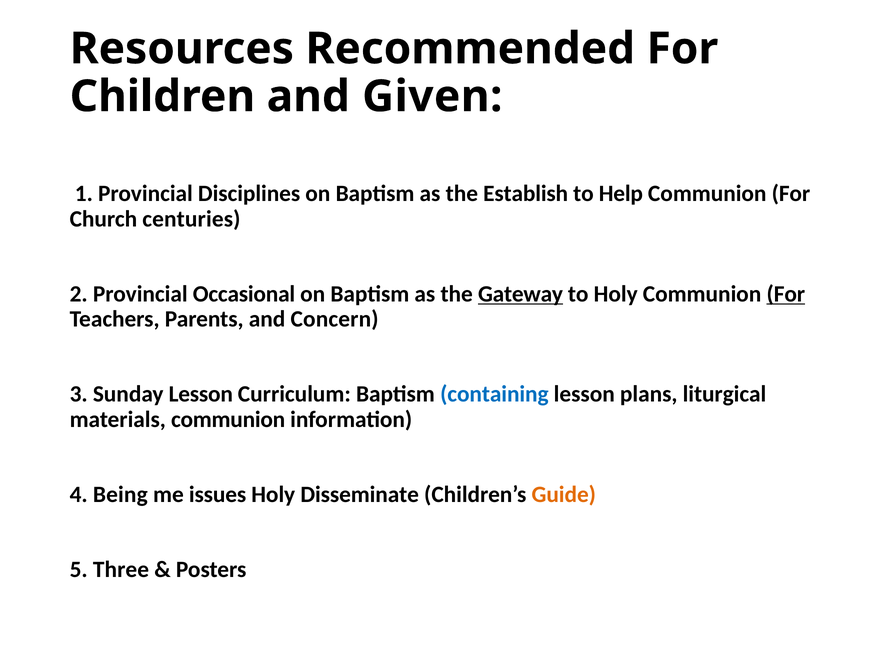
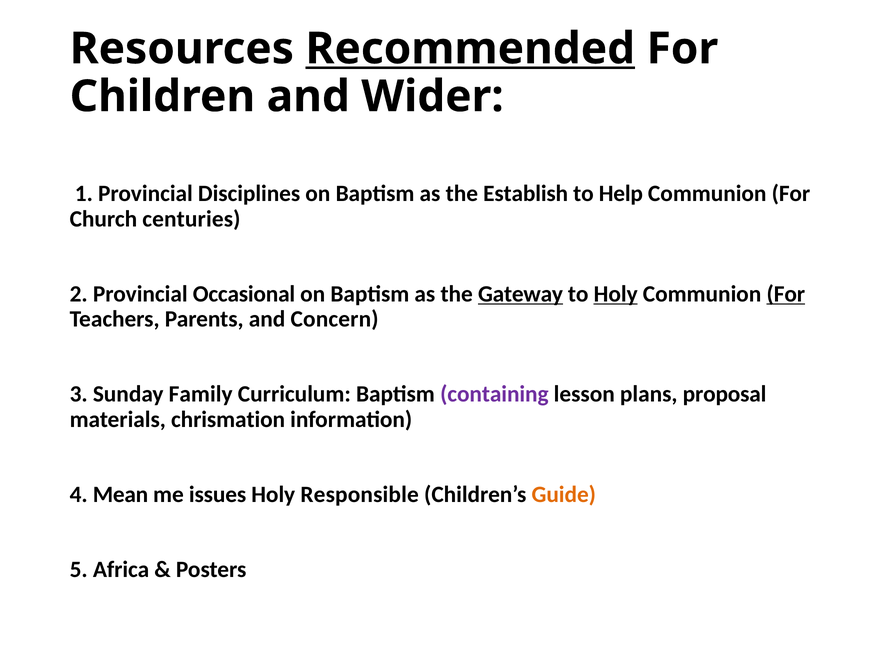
Recommended underline: none -> present (470, 49)
Given: Given -> Wider (433, 97)
Holy underline: none -> present (616, 294)
Sunday Lesson: Lesson -> Family (201, 394)
containing colour: blue -> purple (494, 394)
liturgical: liturgical -> proposal (725, 394)
materials communion: communion -> chrismation (228, 419)
Being: Being -> Mean (121, 494)
Disseminate: Disseminate -> Responsible (360, 494)
Three: Three -> Africa (121, 569)
